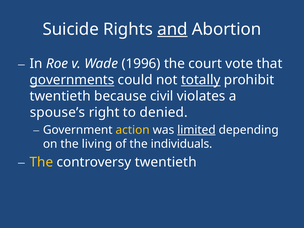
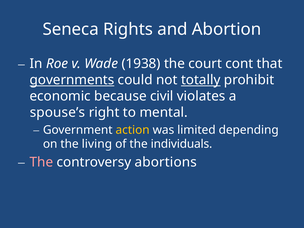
Suicide: Suicide -> Seneca (71, 29)
and underline: present -> none (172, 29)
1996: 1996 -> 1938 (141, 64)
vote: vote -> cont (239, 64)
twentieth: twentieth -> economic (60, 96)
denied: denied -> mental (164, 112)
limited underline: present -> none (196, 130)
The colour: yellow -> pink (41, 162)
controversy twentieth: twentieth -> abortions (166, 162)
